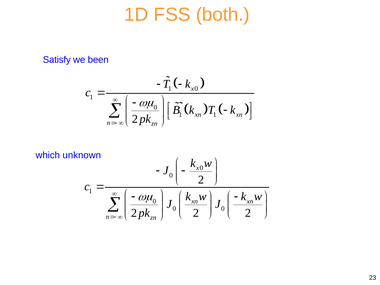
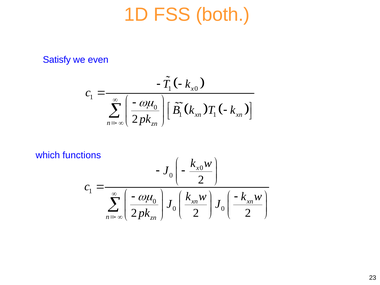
been: been -> even (98, 60)
unknown: unknown -> functions (82, 155)
